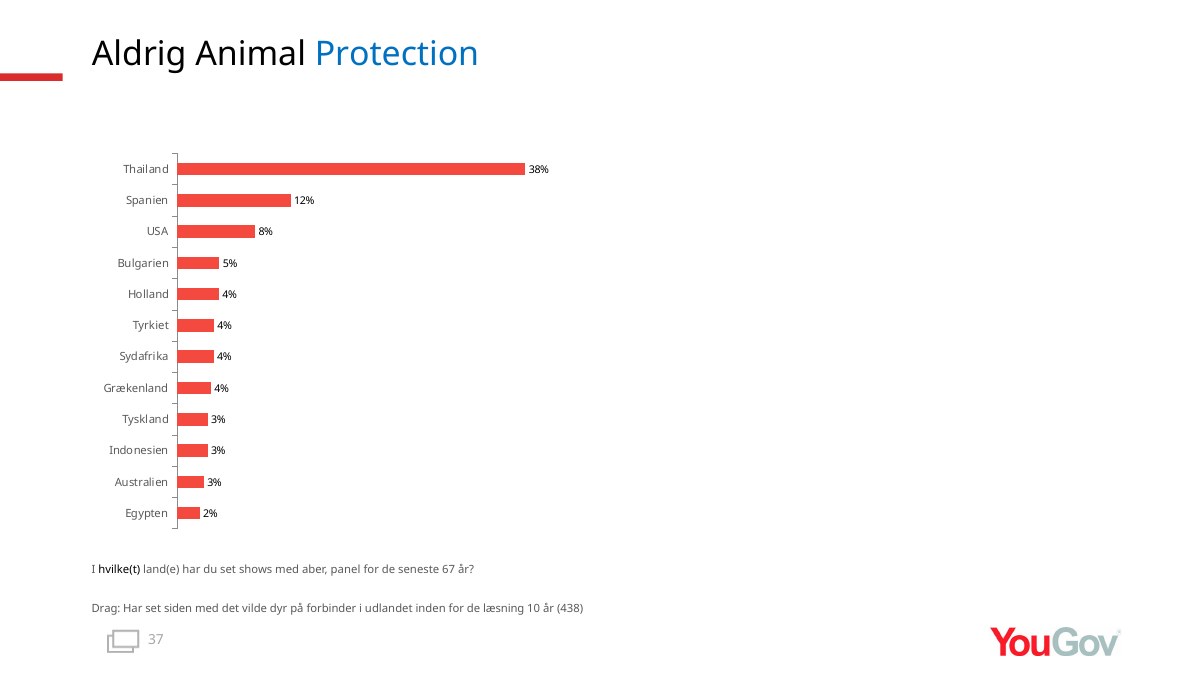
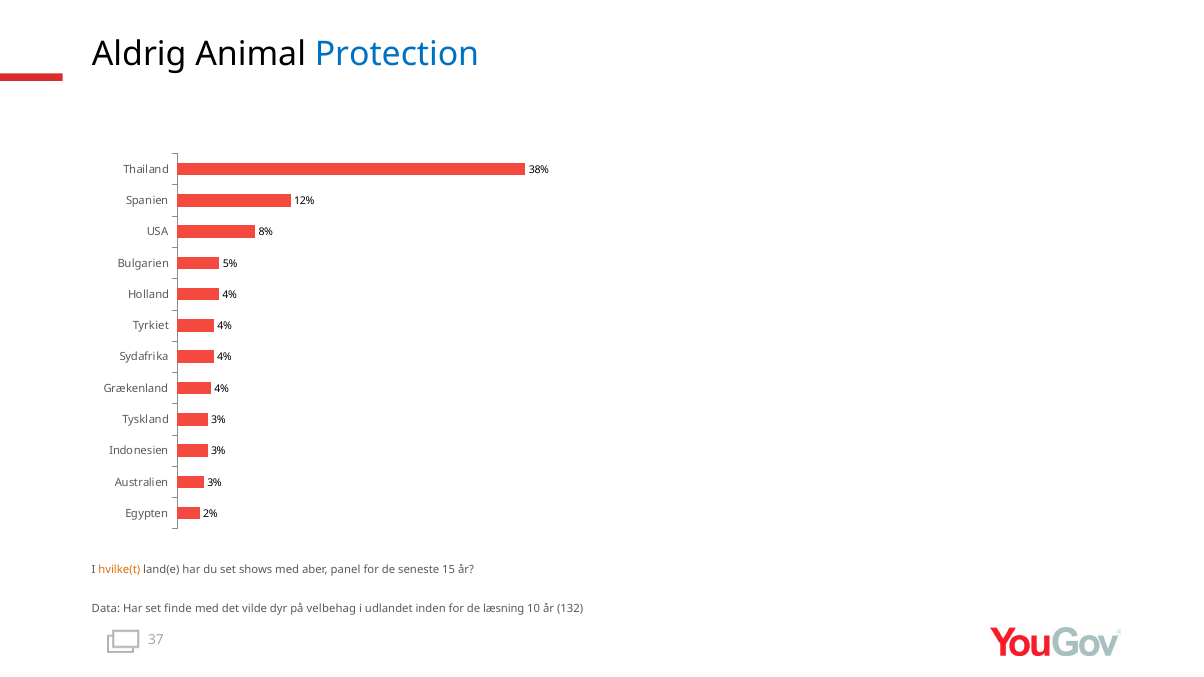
hvilke(t colour: black -> orange (119, 570)
67: 67 -> 15 (449, 570)
Drag: Drag -> Data (106, 609)
siden: siden -> finde (178, 609)
forbinder: forbinder -> velbehag (331, 609)
438: 438 -> 132 (570, 609)
